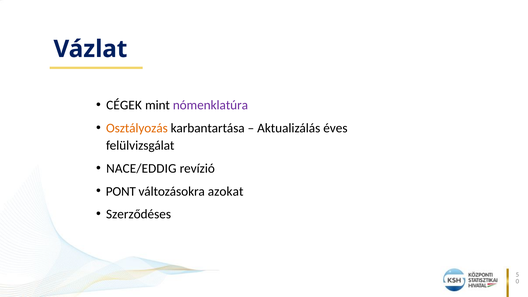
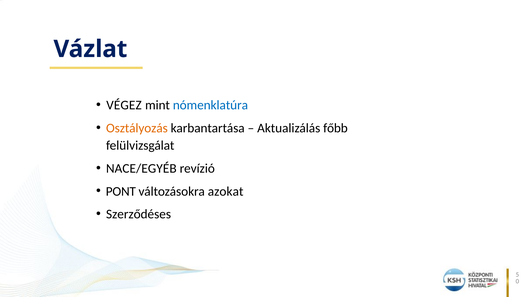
CÉGEK: CÉGEK -> VÉGEZ (124, 105)
nómenklatúra colour: purple -> blue (210, 105)
éves: éves -> főbb (335, 128)
NACE/EDDIG: NACE/EDDIG -> NACE/EGYÉB (141, 168)
